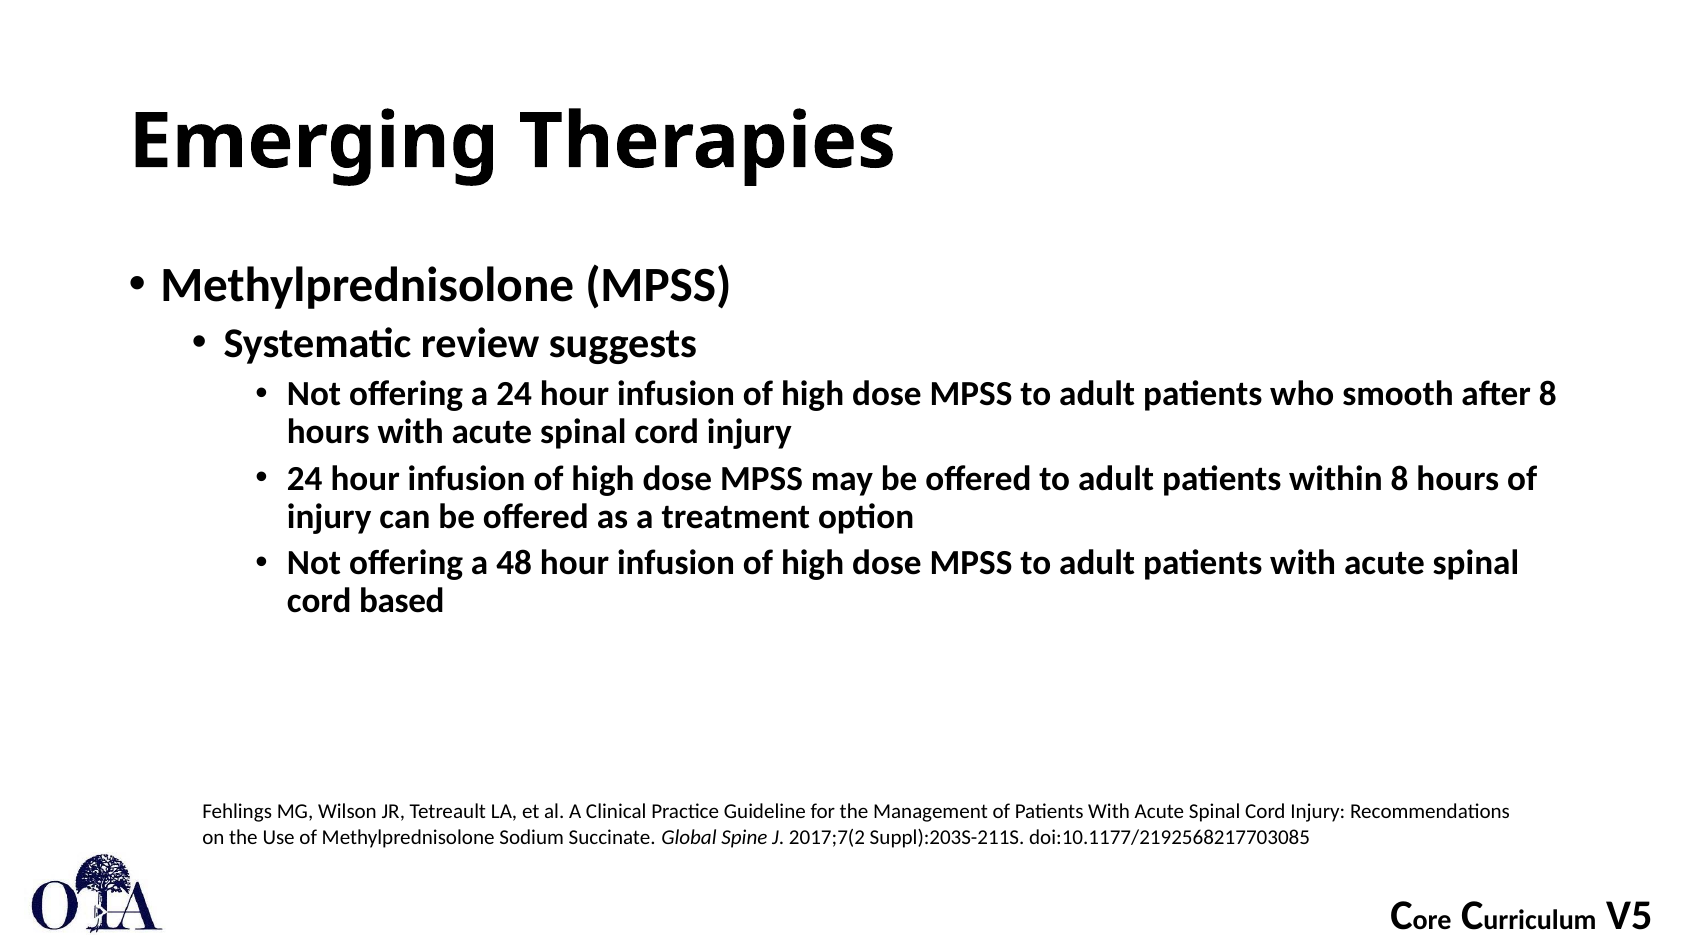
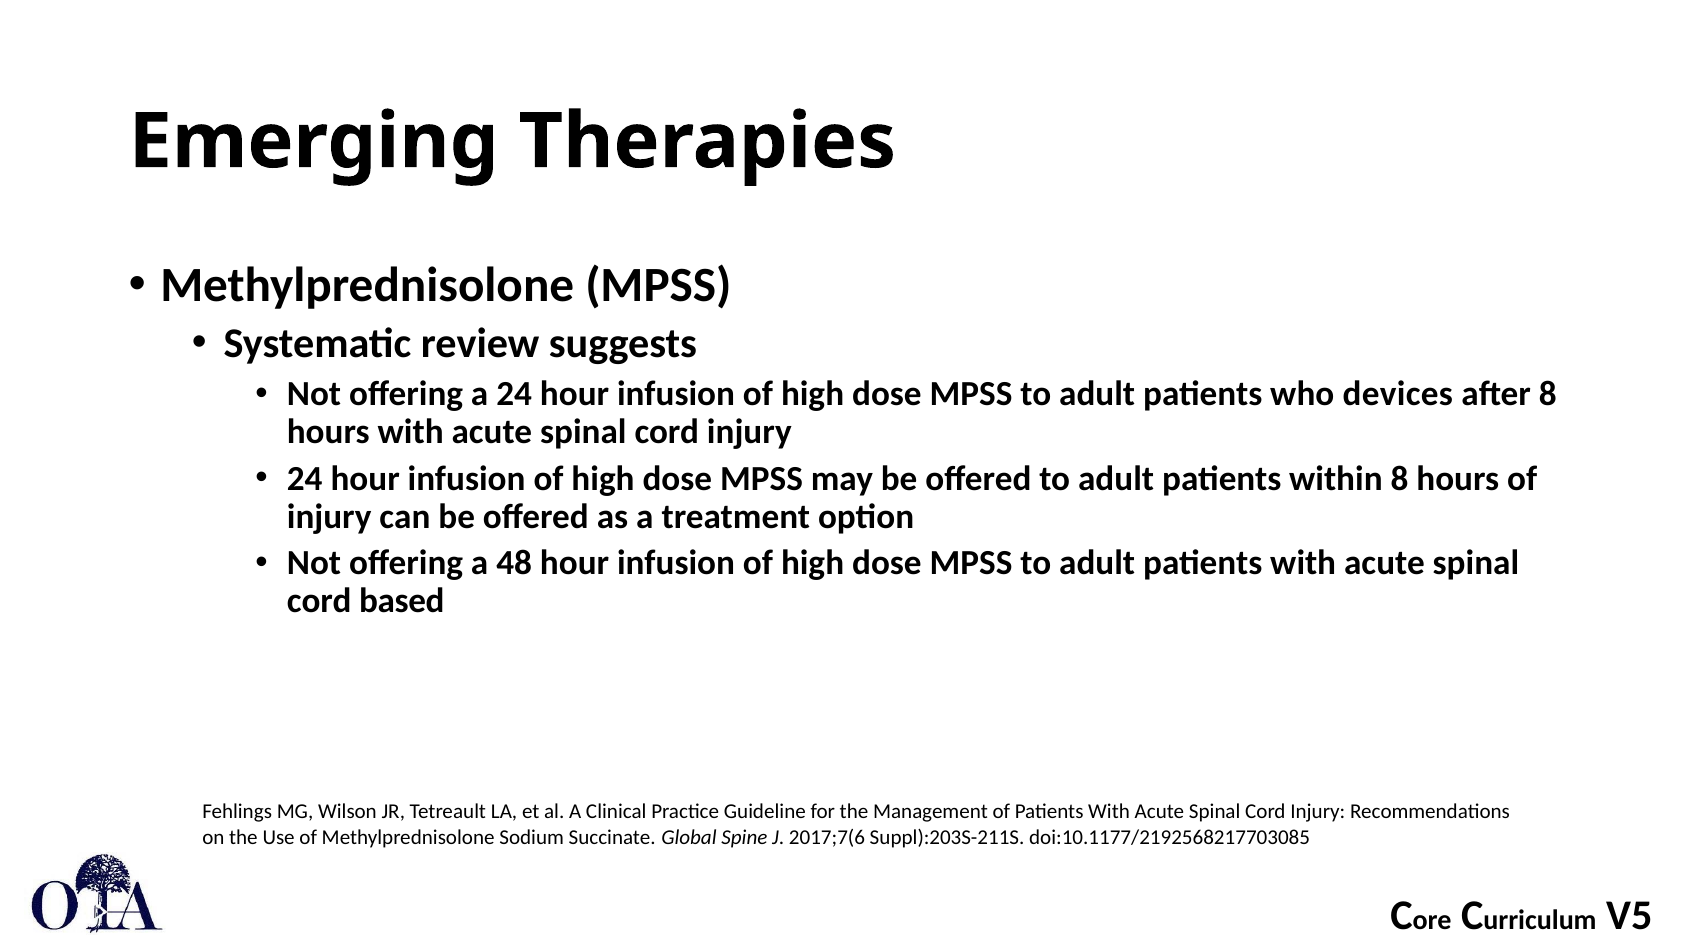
smooth: smooth -> devices (1398, 394)
2017;7(2: 2017;7(2 -> 2017;7(6 (827, 838)
